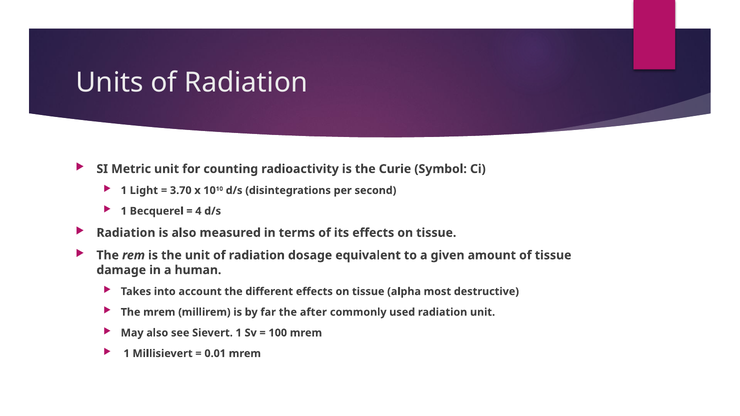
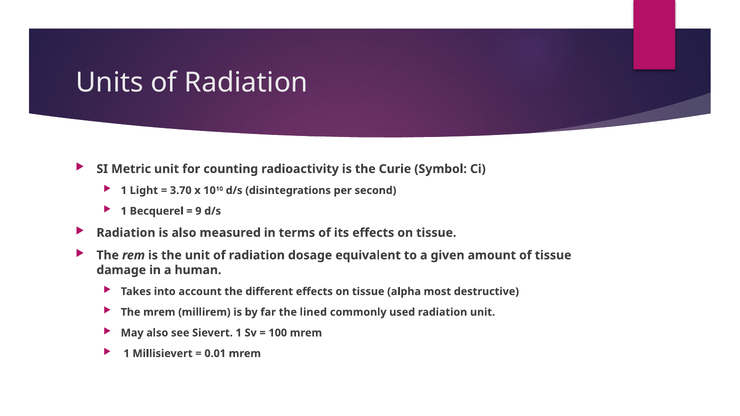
4: 4 -> 9 (198, 211)
after: after -> lined (313, 312)
